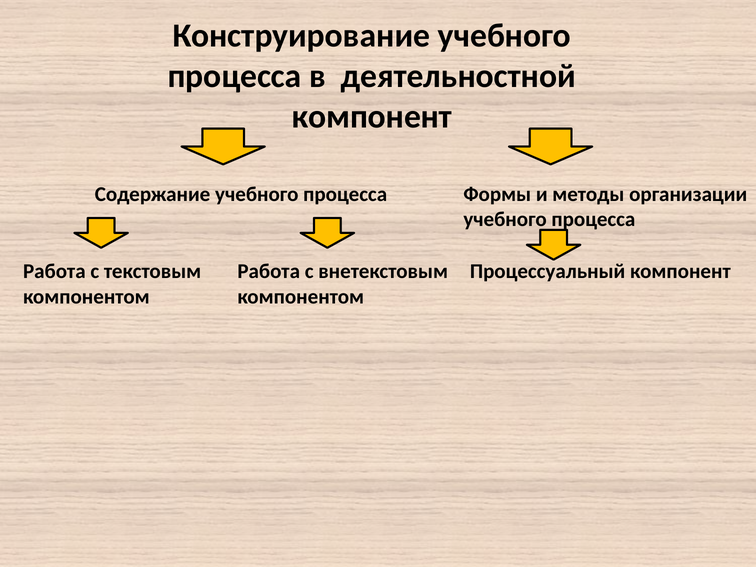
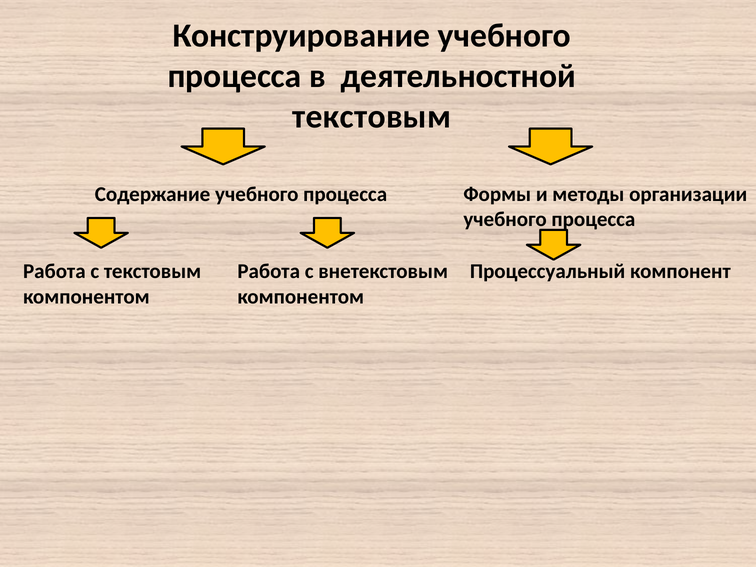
компонент: компонент -> текстовым (372, 117)
